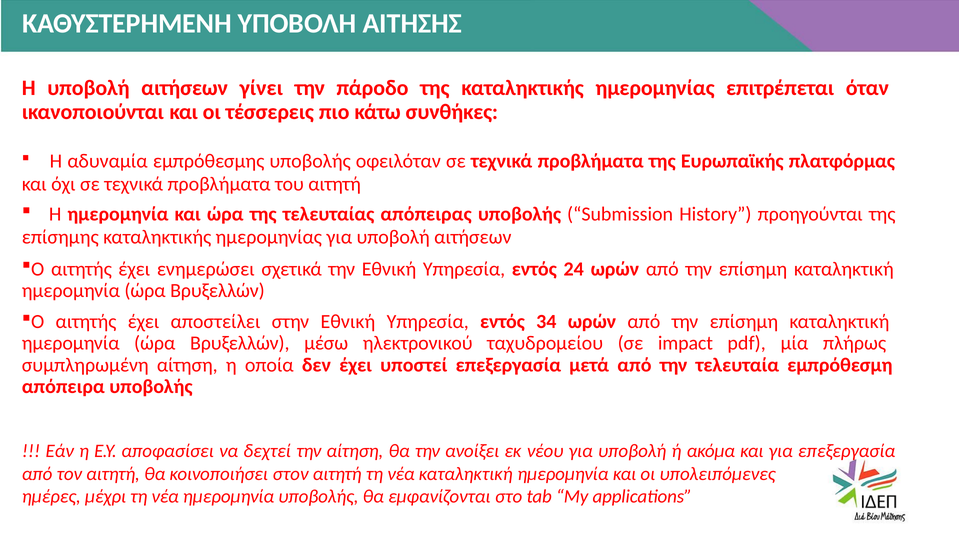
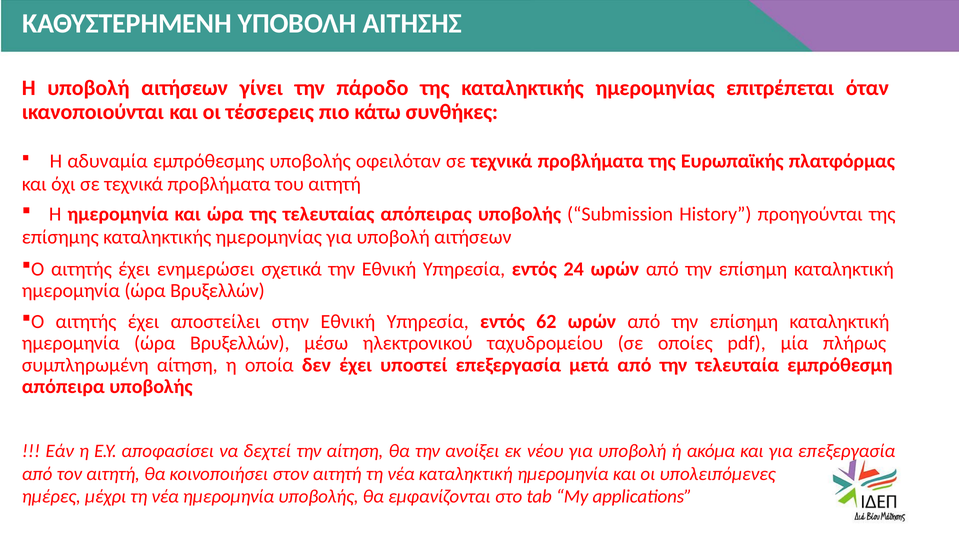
34: 34 -> 62 (546, 321)
impact: impact -> οποίες (685, 343)
